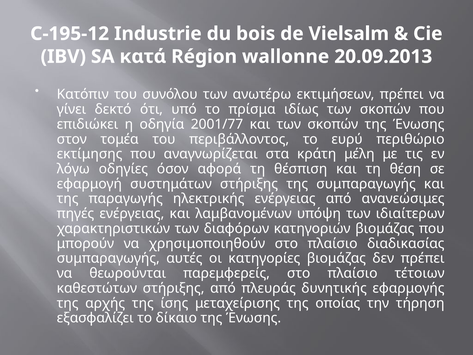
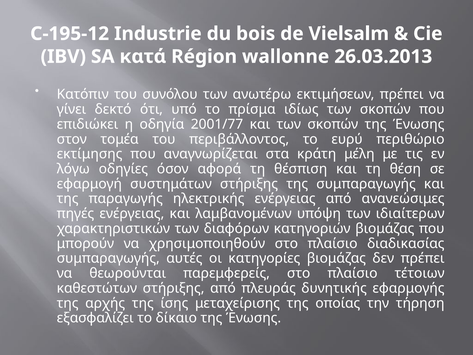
20.09.2013: 20.09.2013 -> 26.03.2013 (383, 57)
